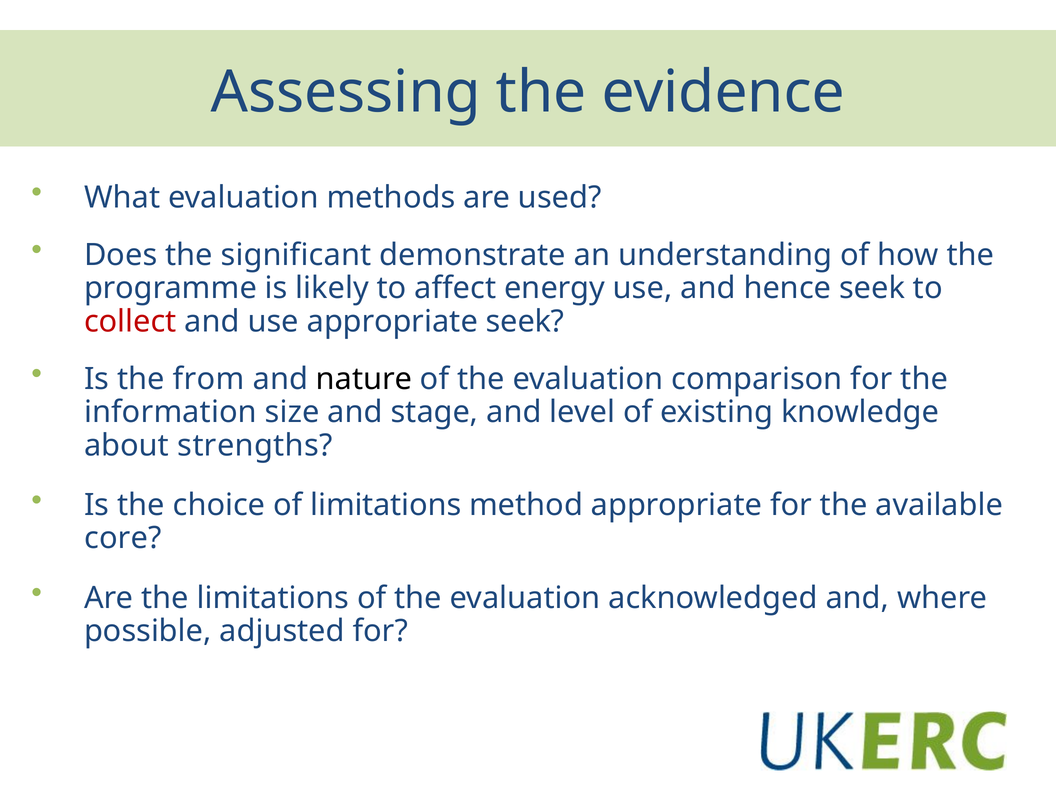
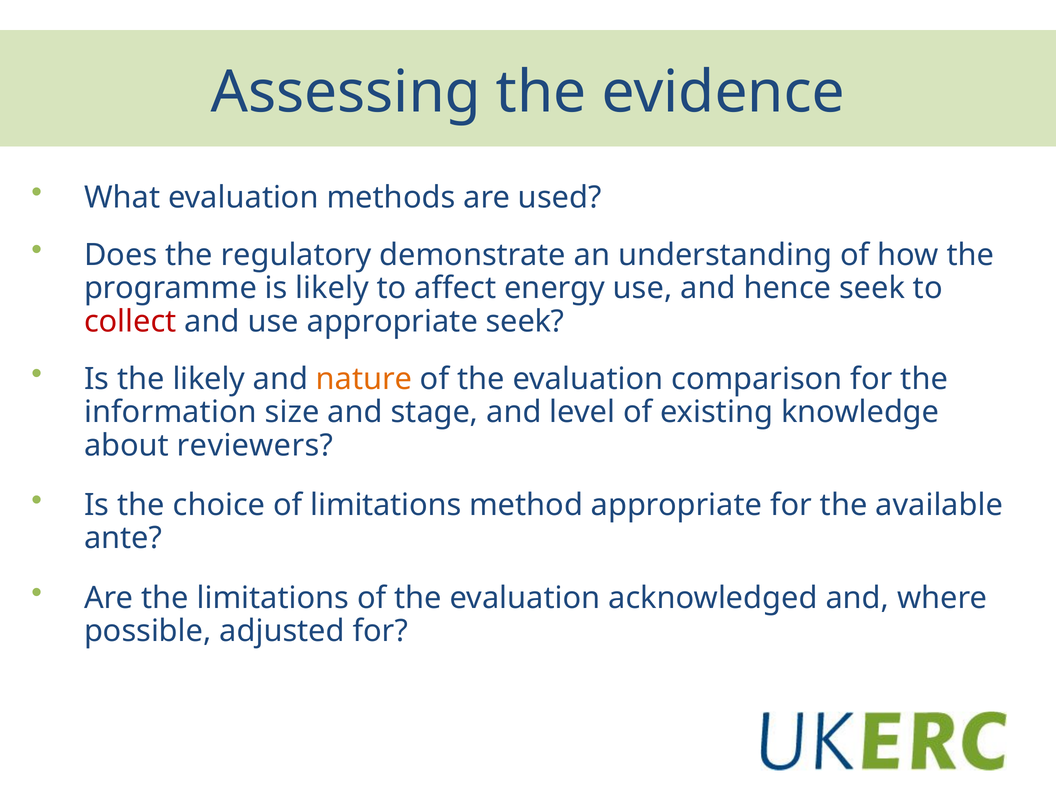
significant: significant -> regulatory (296, 255)
the from: from -> likely (209, 379)
nature colour: black -> orange (364, 379)
strengths: strengths -> reviewers (255, 445)
core: core -> ante (123, 538)
